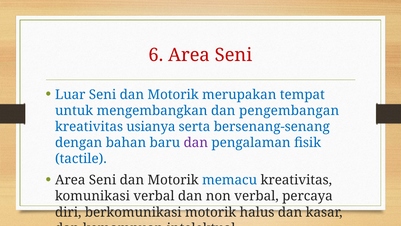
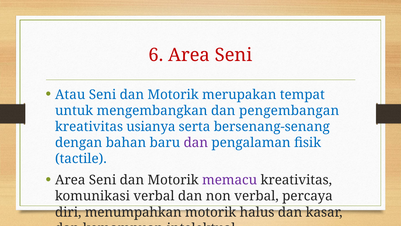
Luar: Luar -> Atau (70, 94)
memacu colour: blue -> purple (230, 180)
berkomunikasi: berkomunikasi -> menumpahkan (133, 212)
